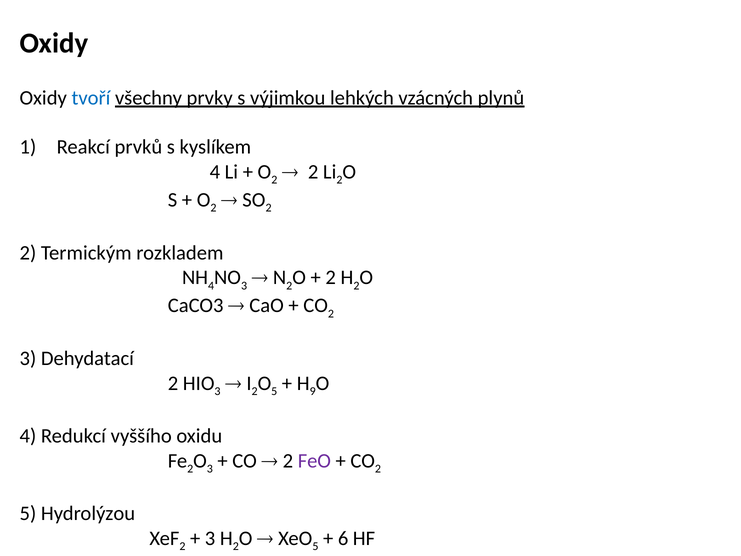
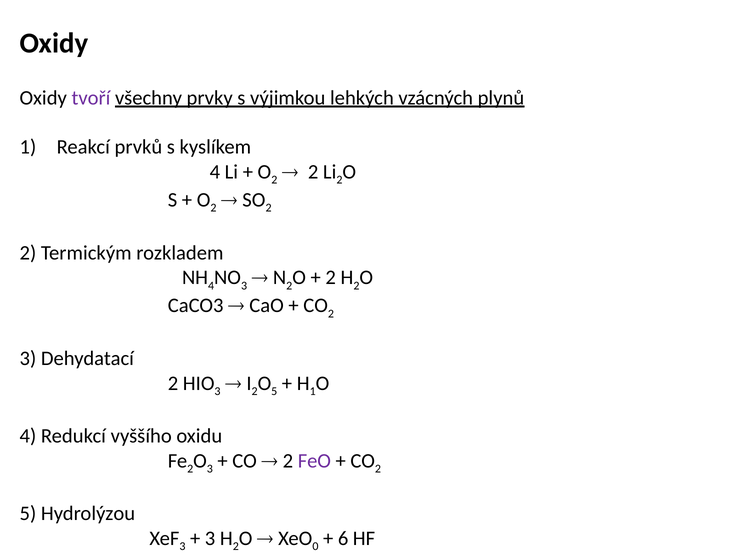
tvoří colour: blue -> purple (91, 98)
9: 9 -> 1 (313, 391)
2: 2 -> 3 (182, 546)
5: 5 -> 0 (315, 546)
